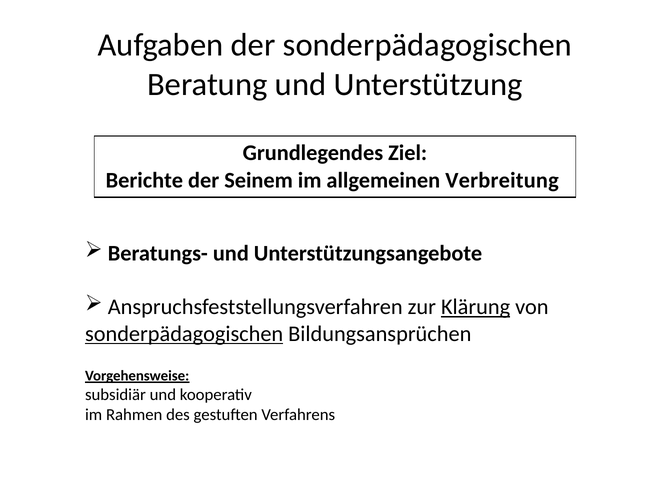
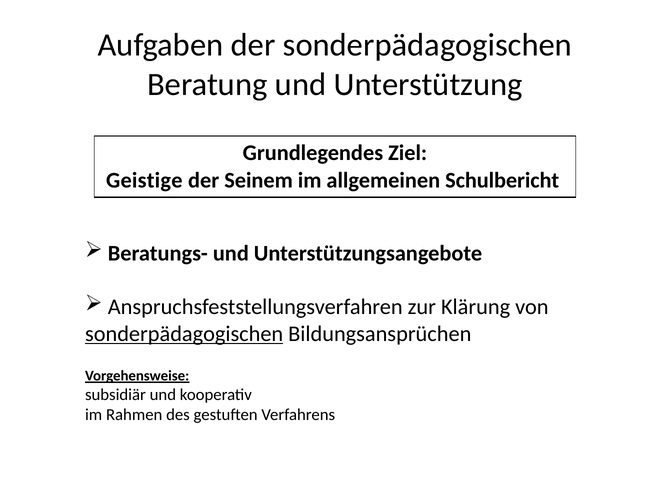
Berichte: Berichte -> Geistige (144, 181)
Verbreitung: Verbreitung -> Schulbericht (502, 181)
Klärung underline: present -> none (476, 307)
